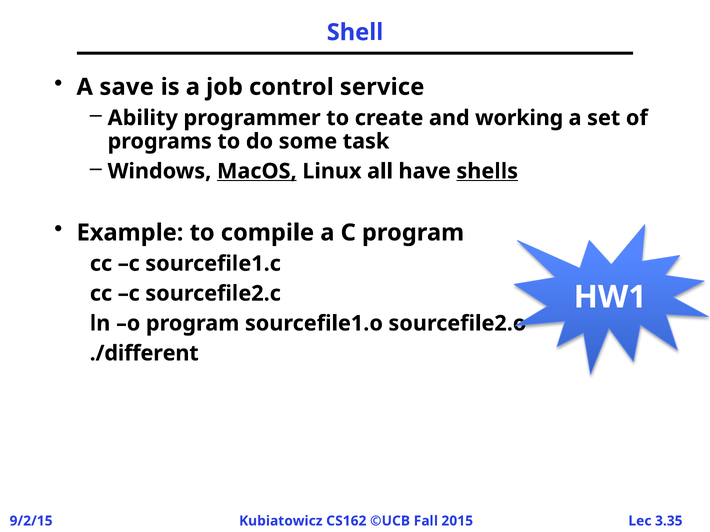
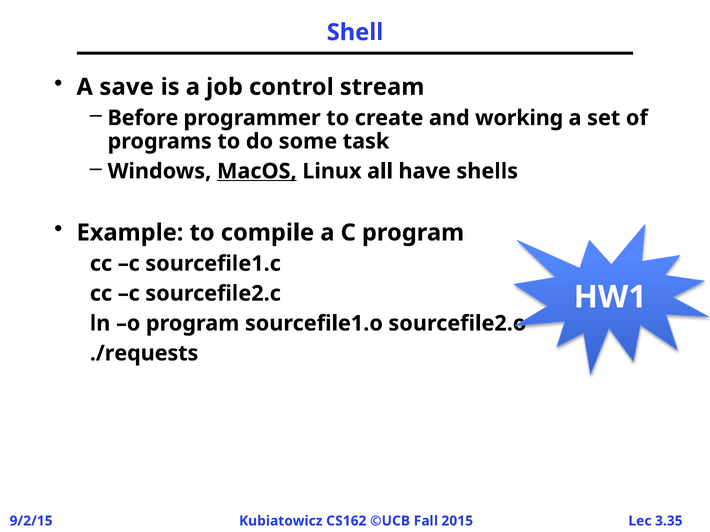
service: service -> stream (382, 87)
Ability: Ability -> Before (143, 118)
shells underline: present -> none (487, 171)
./different: ./different -> ./requests (144, 354)
